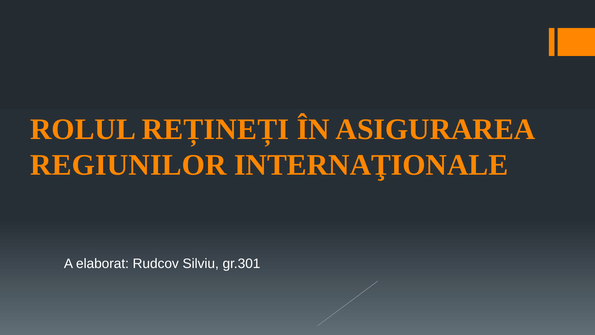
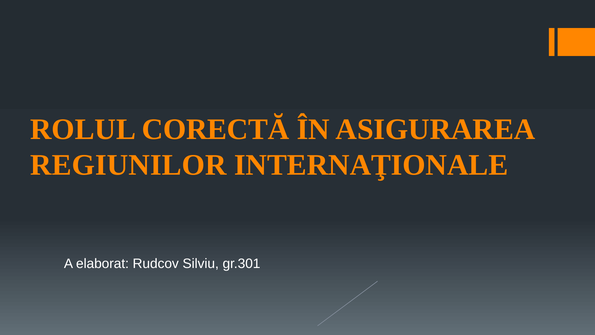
REȚINEȚI: REȚINEȚI -> CORECTĂ (216, 129)
